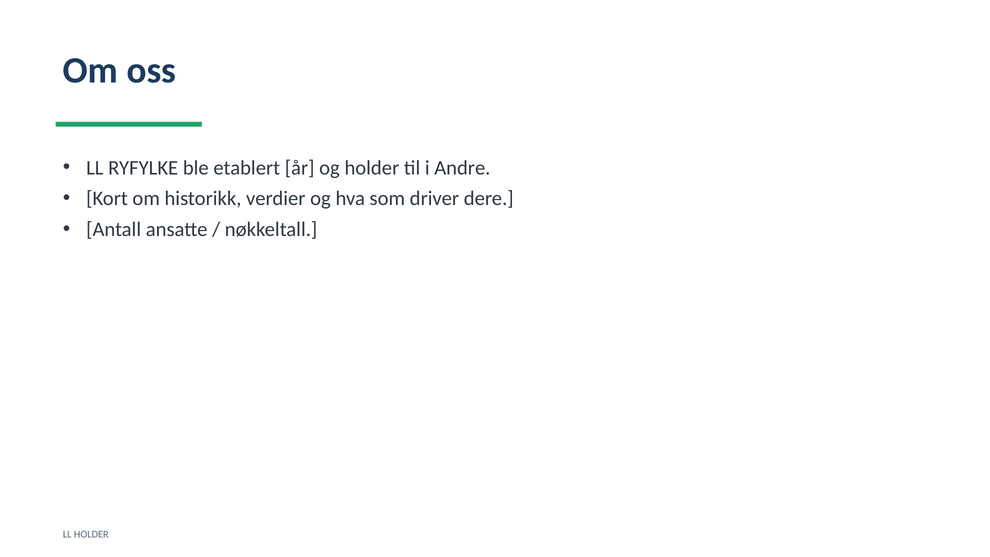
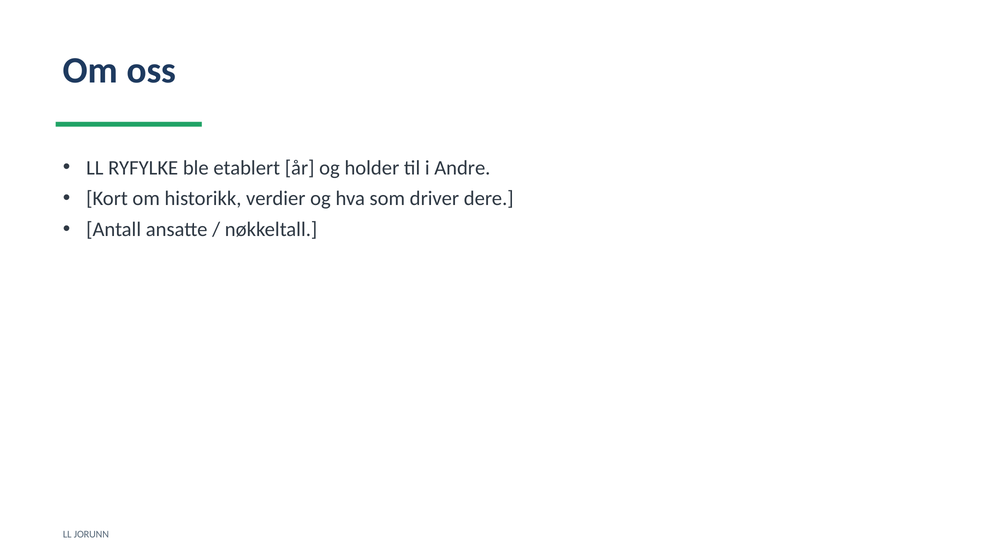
LL HOLDER: HOLDER -> JORUNN (91, 534)
